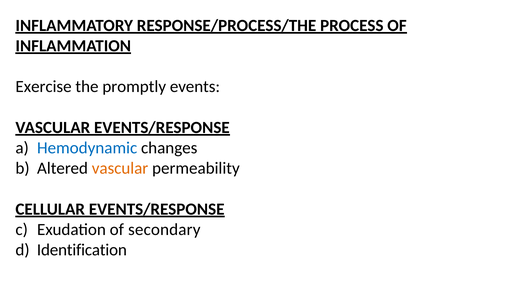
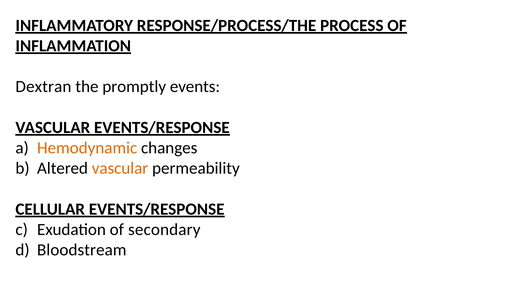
Exercise: Exercise -> Dextran (43, 87)
Hemodynamic colour: blue -> orange (87, 148)
Identification: Identification -> Bloodstream (82, 250)
